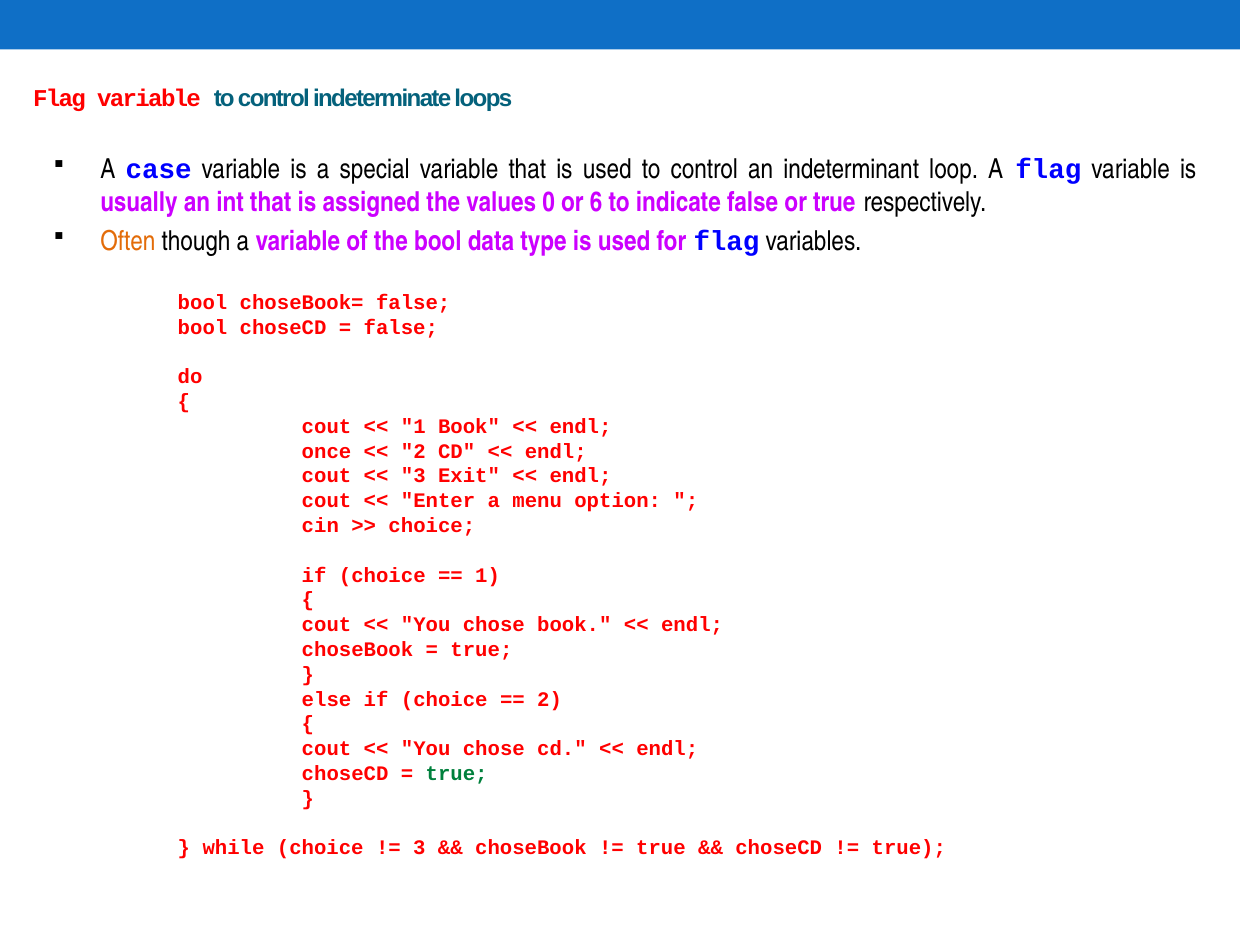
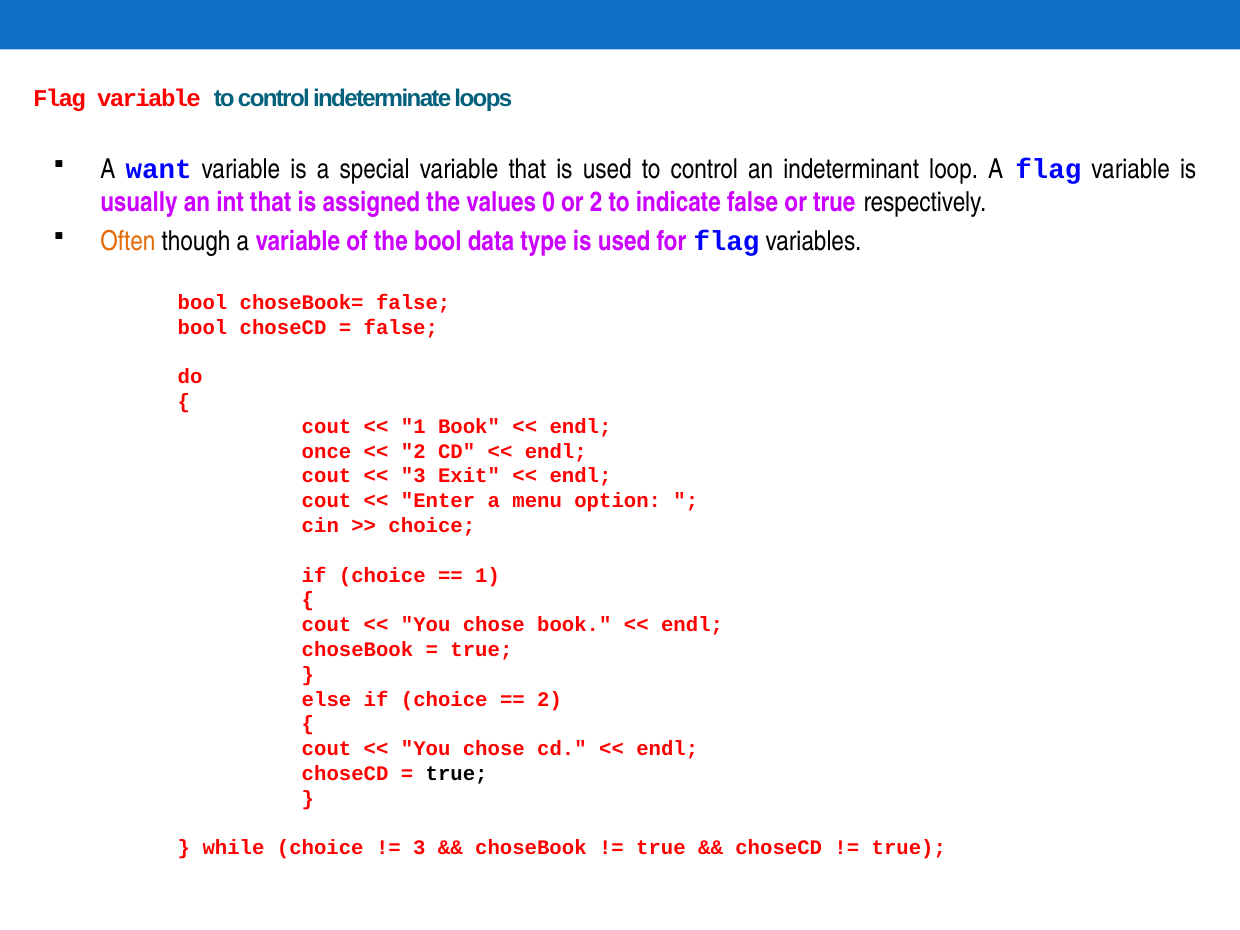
case: case -> want (159, 169)
or 6: 6 -> 2 (596, 202)
true colour: green -> black (457, 774)
